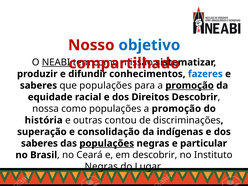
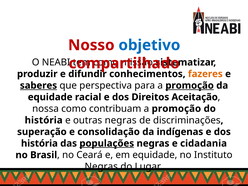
NEABI underline: present -> none (56, 62)
fazeres colour: blue -> orange (205, 74)
saberes underline: none -> present (38, 86)
que populações: populações -> perspectiva (106, 86)
Direitos Descobrir: Descobrir -> Aceitação (195, 97)
como populações: populações -> contribuam (115, 109)
outras contou: contou -> negras (121, 120)
saberes: saberes -> história (39, 143)
particular: particular -> cidadania (204, 143)
em descobrir: descobrir -> equidade (155, 155)
